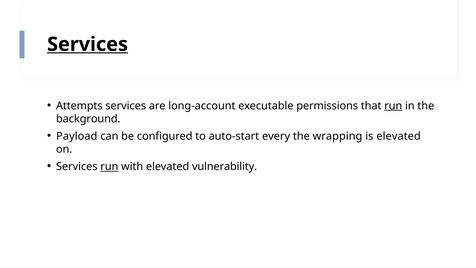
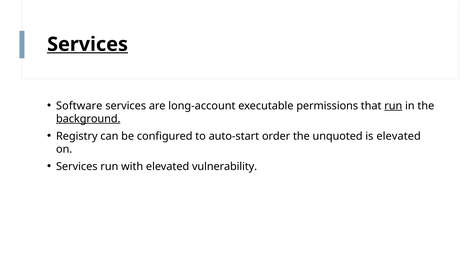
Attempts: Attempts -> Software (79, 106)
background underline: none -> present (88, 119)
Payload: Payload -> Registry (77, 136)
every: every -> order (276, 136)
wrapping: wrapping -> unquoted (338, 136)
run underline: present -> none (109, 166)
